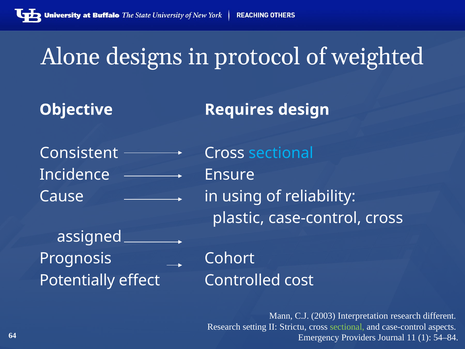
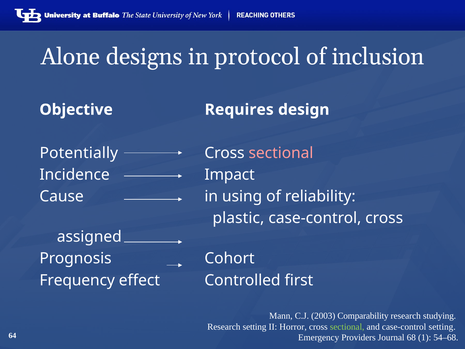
weighted: weighted -> inclusion (378, 57)
Consistent: Consistent -> Potentially (79, 153)
sectional colour: light blue -> pink (281, 153)
Ensure: Ensure -> Impact (230, 175)
Potentially: Potentially -> Frequency (77, 280)
cost: cost -> first (299, 280)
Interpretation: Interpretation -> Comparability (363, 316)
different: different -> studying (440, 316)
Strictu: Strictu -> Horror (293, 327)
case-control aspects: aspects -> setting (442, 327)
11: 11 -> 68 (411, 337)
54–84: 54–84 -> 54–68 (446, 337)
